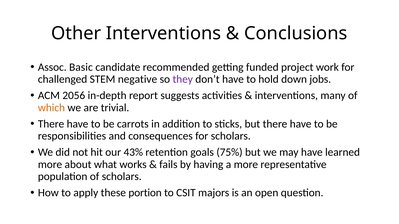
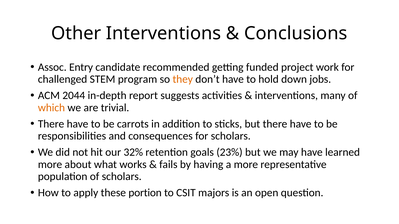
Basic: Basic -> Entry (81, 67)
negative: negative -> program (138, 79)
they colour: purple -> orange (183, 79)
2056: 2056 -> 2044 (74, 96)
43%: 43% -> 32% (133, 153)
75%: 75% -> 23% (229, 153)
